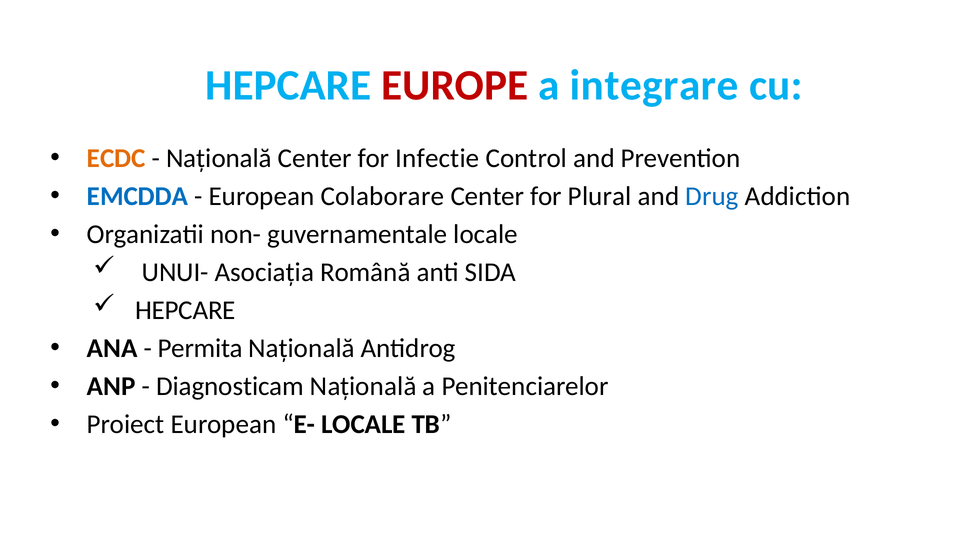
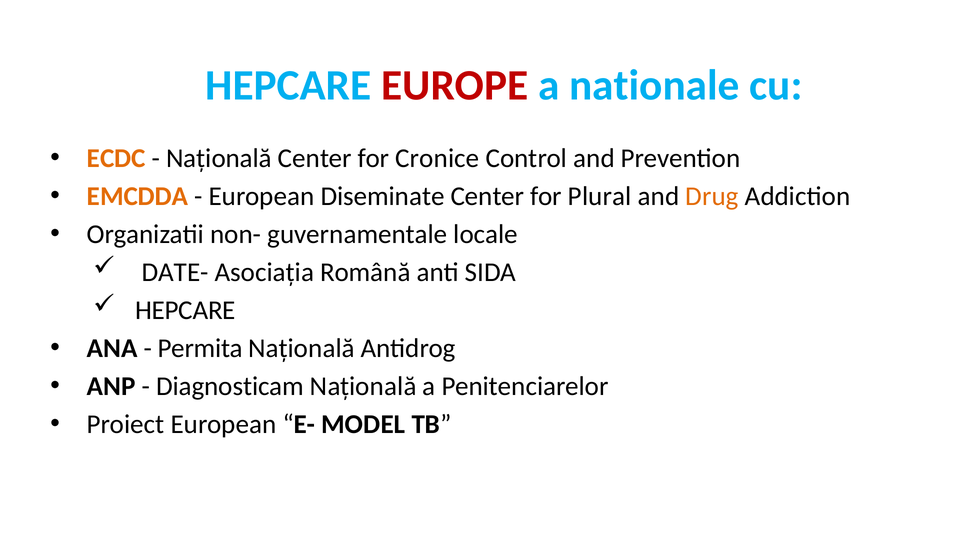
integrare: integrare -> nationale (654, 85)
Infectie: Infectie -> Cronice (437, 158)
EMCDDA colour: blue -> orange (138, 196)
Colaborare: Colaborare -> Diseminate (383, 196)
Drug colour: blue -> orange (712, 196)
UNUI-: UNUI- -> DATE- (175, 272)
E- LOCALE: LOCALE -> MODEL (363, 424)
